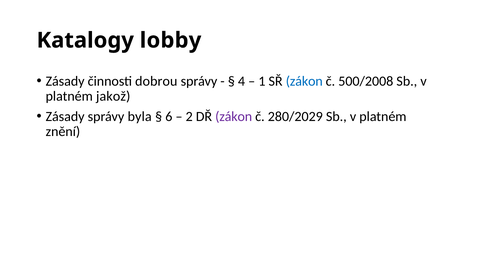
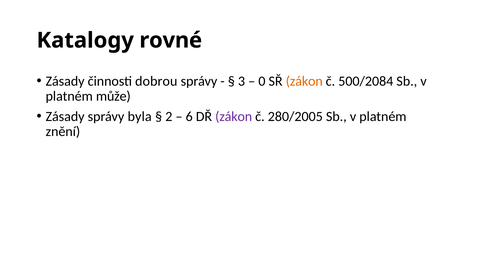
lobby: lobby -> rovné (171, 40)
4: 4 -> 3 (242, 81)
1: 1 -> 0 (262, 81)
zákon colour: blue -> orange (304, 81)
500/2008: 500/2008 -> 500/2084 (366, 81)
jakož: jakož -> může (113, 96)
6: 6 -> 2 (169, 116)
2: 2 -> 6 (189, 116)
280/2029: 280/2029 -> 280/2005 (295, 116)
